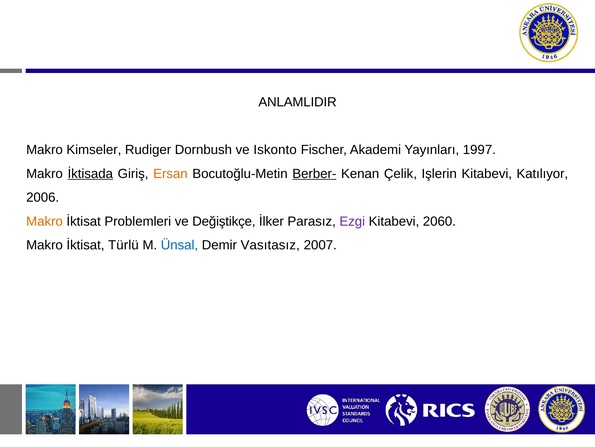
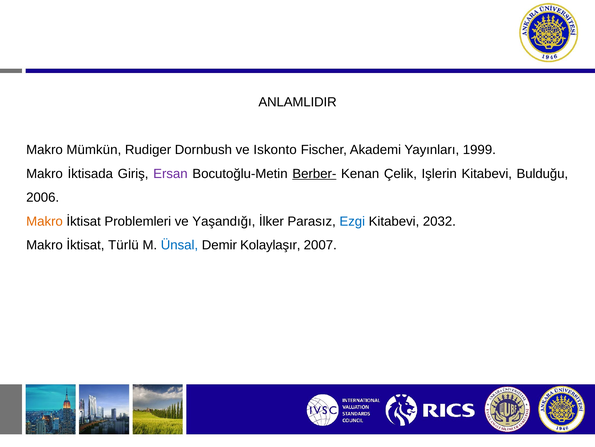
Kimseler: Kimseler -> Mümkün (94, 150)
1997: 1997 -> 1999 (479, 150)
İktisada underline: present -> none (90, 173)
Ersan colour: orange -> purple (170, 173)
Katılıyor: Katılıyor -> Bulduğu (542, 173)
Değiştikçe: Değiştikçe -> Yaşandığı (224, 221)
Ezgi colour: purple -> blue (352, 221)
2060: 2060 -> 2032 (439, 221)
Vasıtasız: Vasıtasız -> Kolaylaşır (270, 245)
